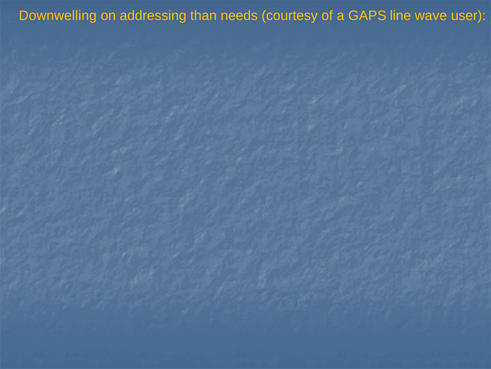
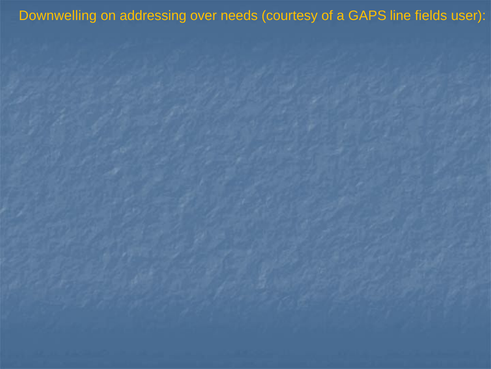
than: than -> over (204, 16)
wave: wave -> fields (431, 16)
